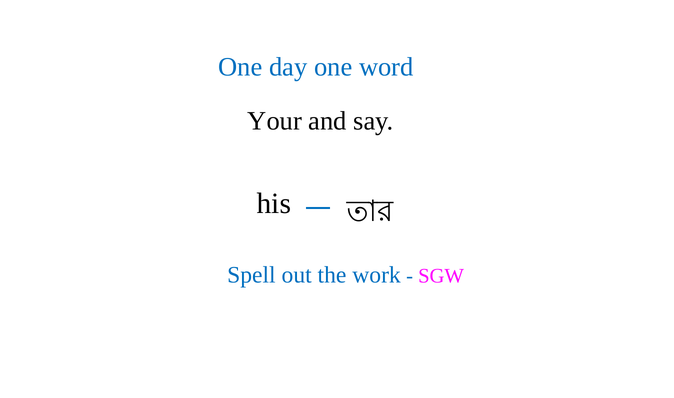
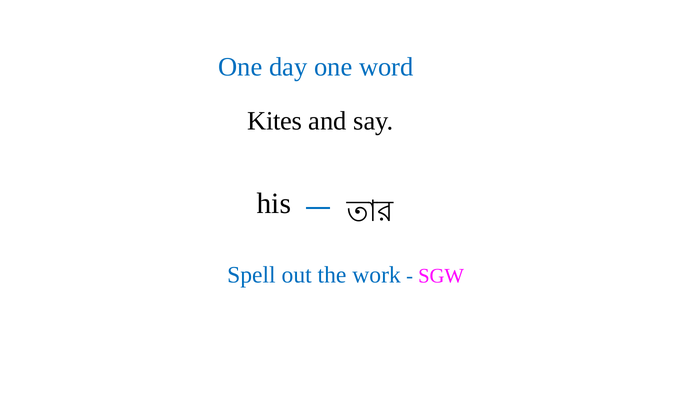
Your: Your -> Kites (275, 121)
